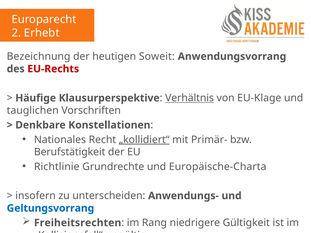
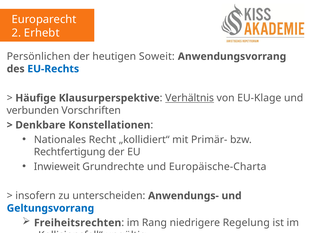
Bezeichnung: Bezeichnung -> Persönlichen (39, 57)
EU-Rechts colour: red -> blue (53, 69)
tauglichen: tauglichen -> verbunden (33, 111)
„kollidiert“ underline: present -> none (144, 140)
Berufstätigkeit: Berufstätigkeit -> Rechtfertigung (70, 152)
Richtlinie: Richtlinie -> Inwieweit (57, 167)
Gültigkeit: Gültigkeit -> Regelung (246, 223)
